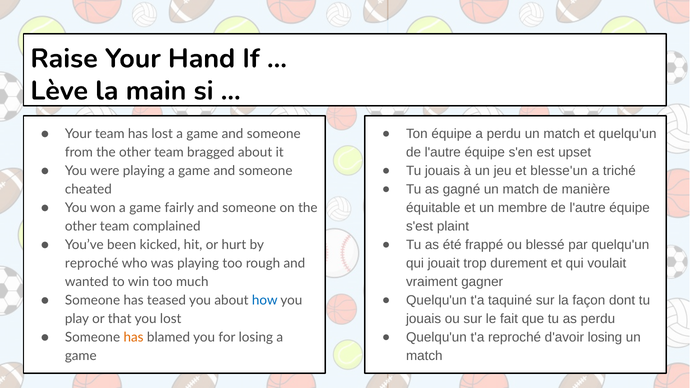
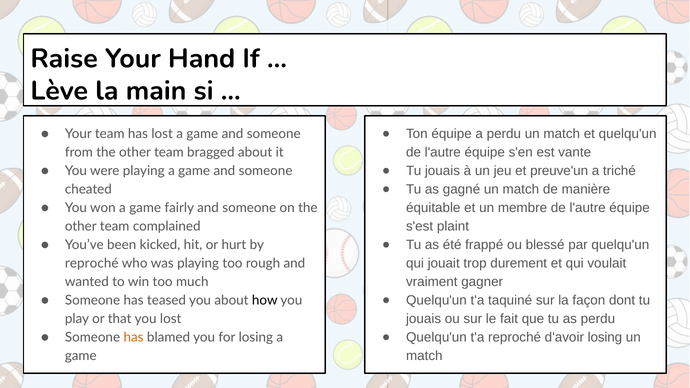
upset: upset -> vante (575, 153)
blesse'un: blesse'un -> preuve'un (559, 171)
how colour: blue -> black (265, 301)
